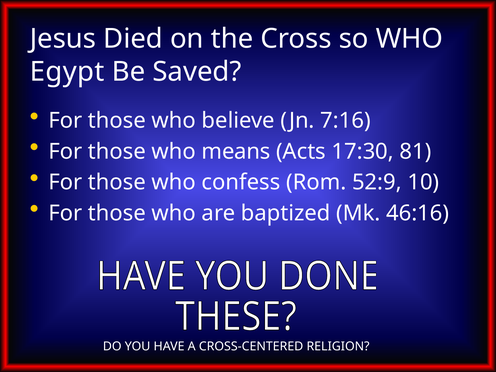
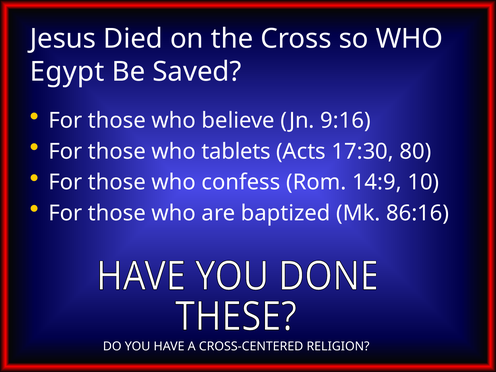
7:16: 7:16 -> 9:16 (345, 121)
means: means -> tablets (236, 151)
81: 81 -> 80 (415, 151)
52:9: 52:9 -> 14:9 (377, 182)
46:16: 46:16 -> 86:16 (418, 213)
